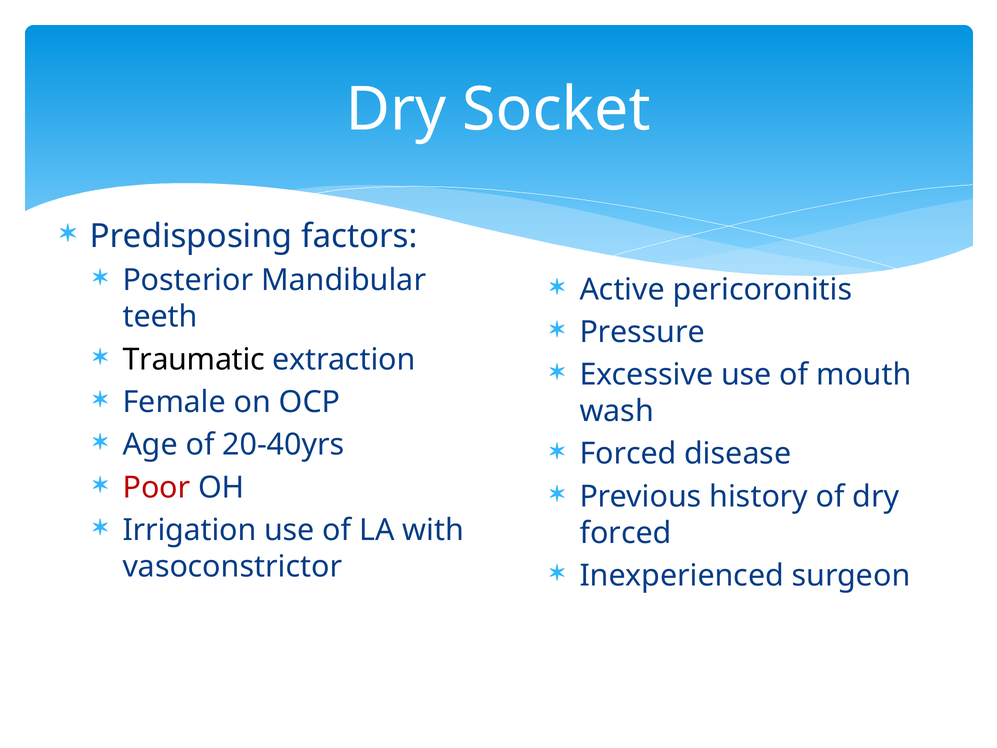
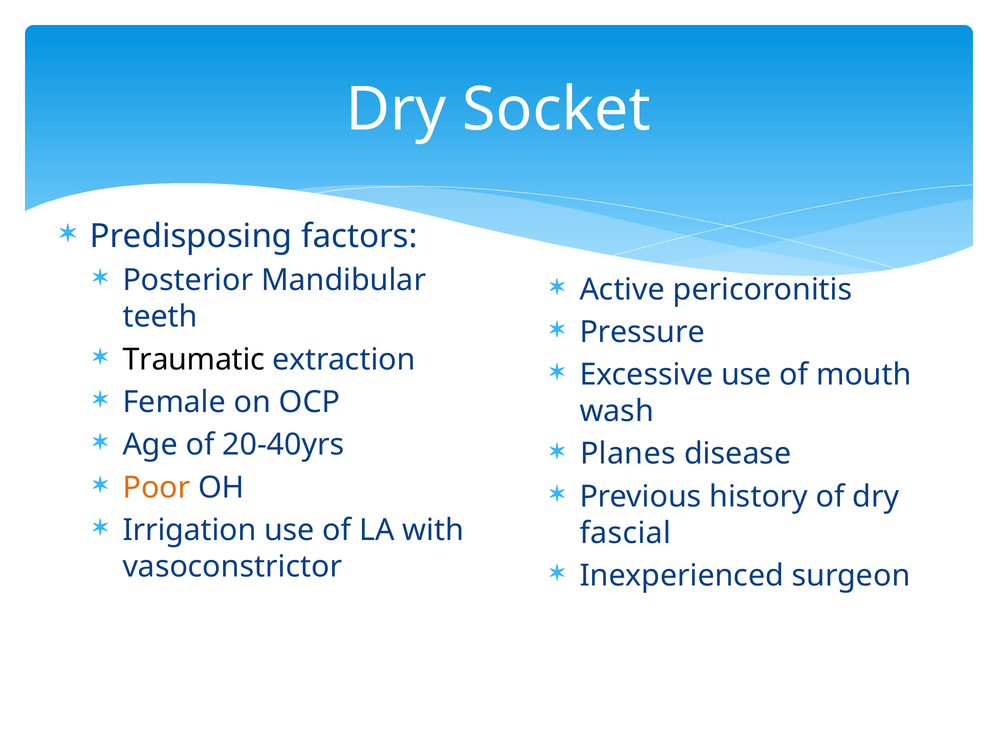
Forced: Forced -> Planes (628, 454)
Poor colour: red -> orange (157, 487)
forced: forced -> fascial (625, 533)
